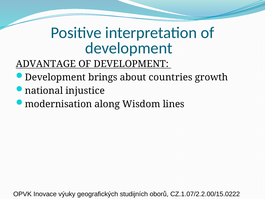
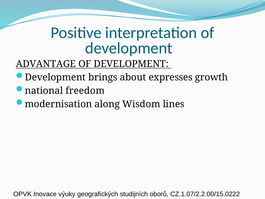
countries: countries -> expresses (171, 77)
injustice: injustice -> freedom (85, 91)
